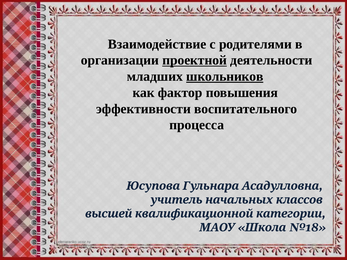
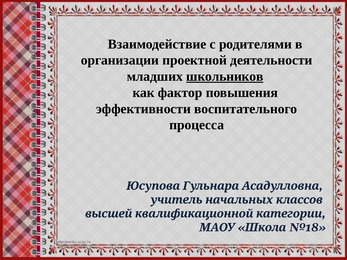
проектной underline: present -> none (195, 60)
